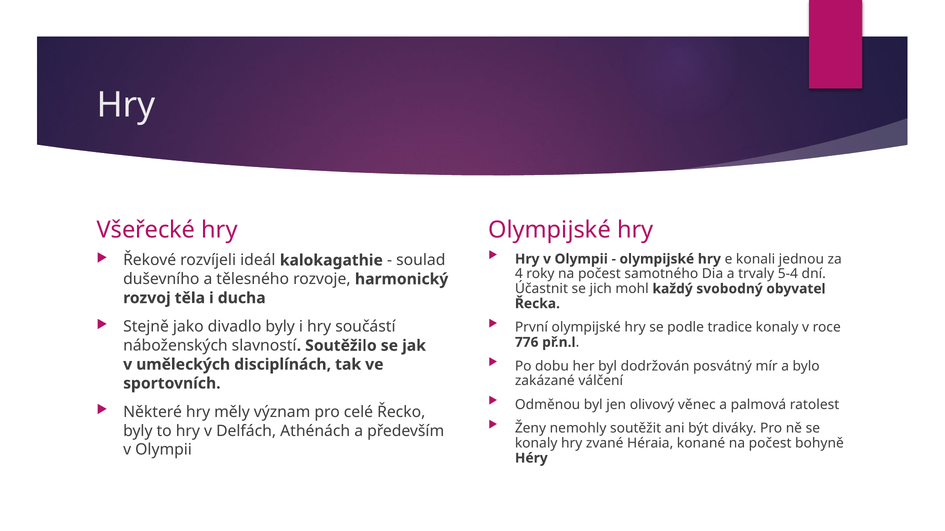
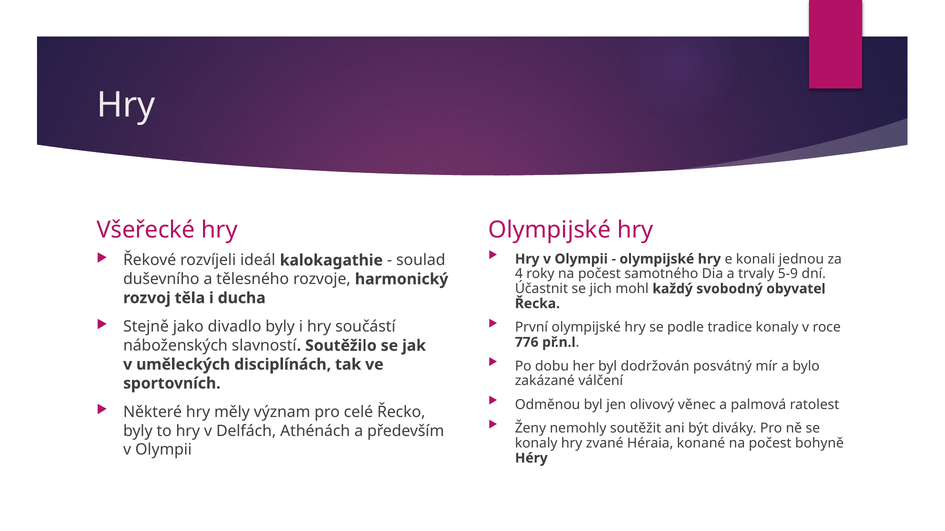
5-4: 5-4 -> 5-9 (788, 274)
